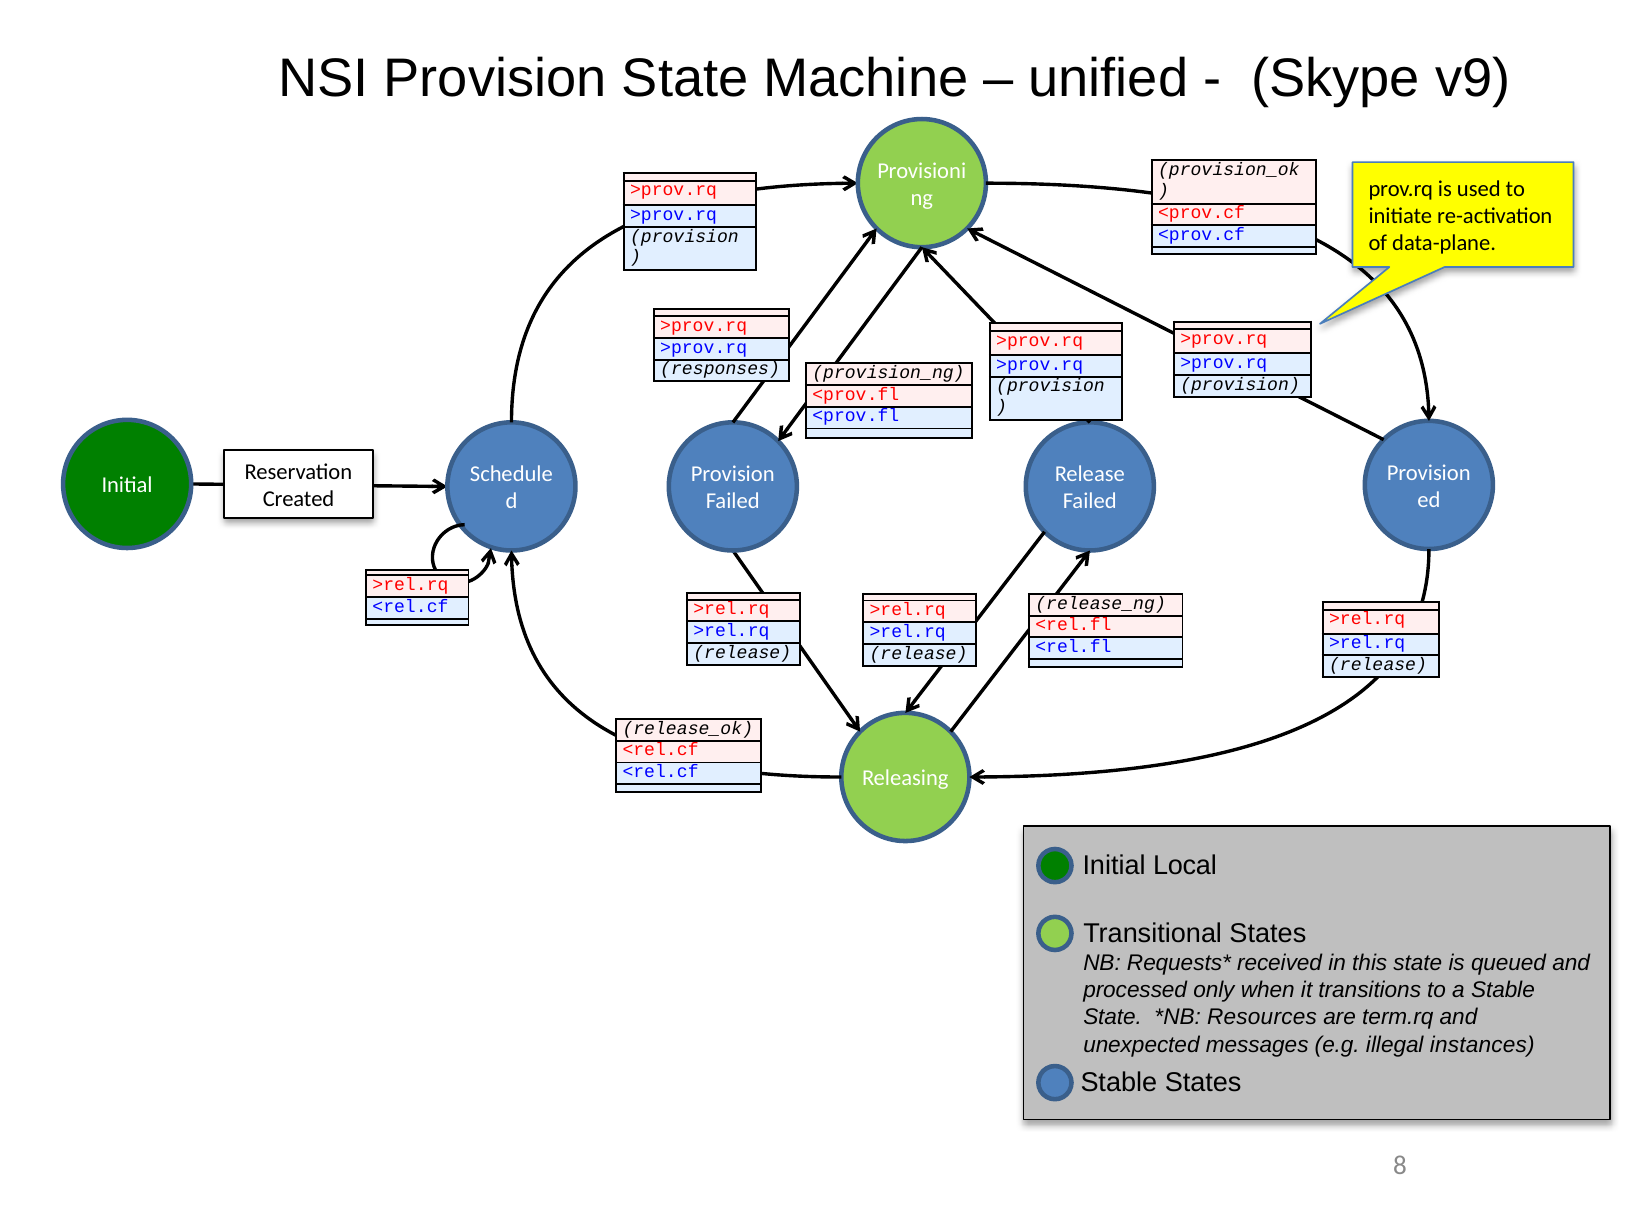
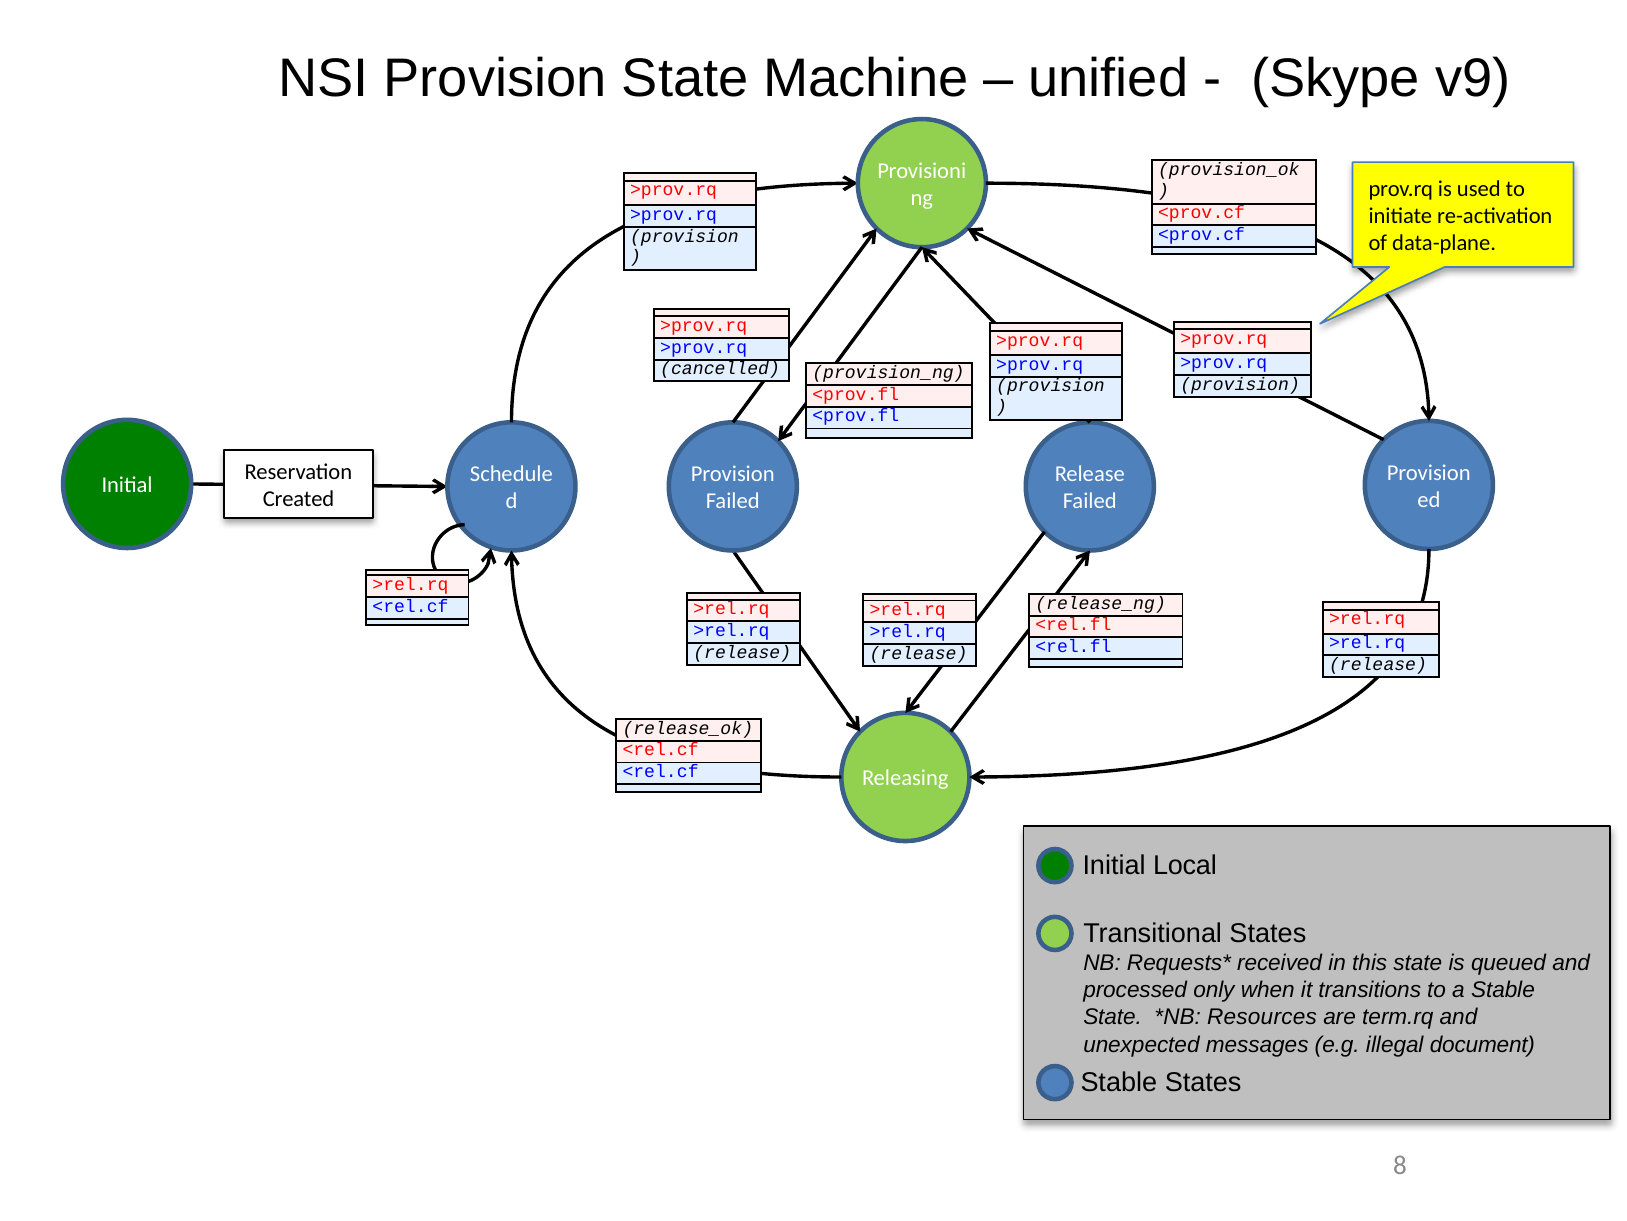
responses: responses -> cancelled (720, 369)
instances: instances -> document (1482, 1044)
